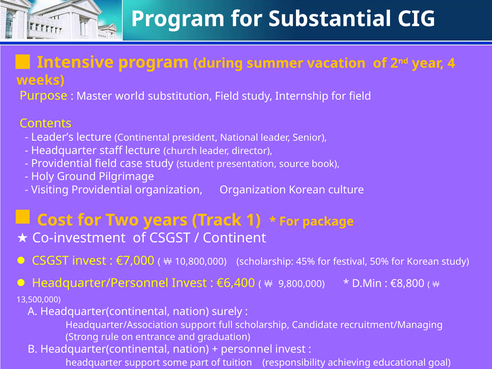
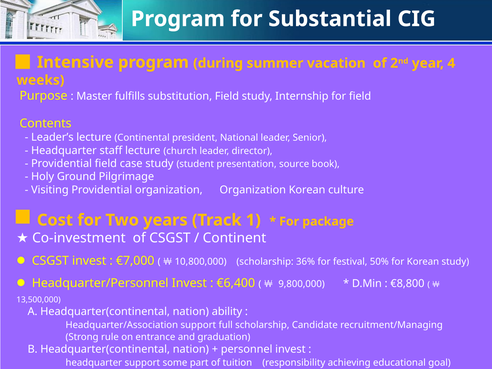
world: world -> fulfills (130, 96)
45%: 45% -> 36% (306, 262)
surely: surely -> ability (227, 312)
